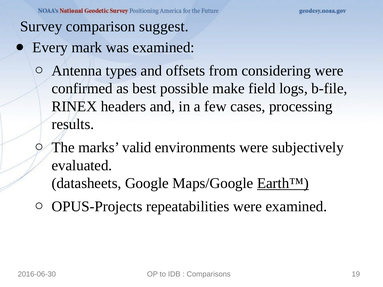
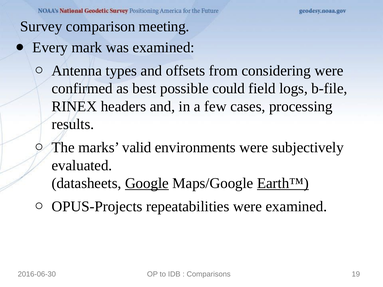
suggest: suggest -> meeting (164, 26)
make: make -> could (229, 89)
Google underline: none -> present (147, 183)
